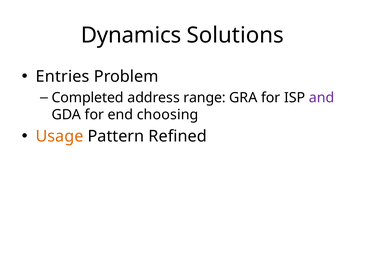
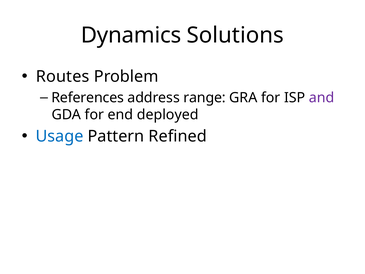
Entries: Entries -> Routes (63, 77)
Completed: Completed -> References (88, 98)
choosing: choosing -> deployed (168, 115)
Usage colour: orange -> blue (60, 136)
